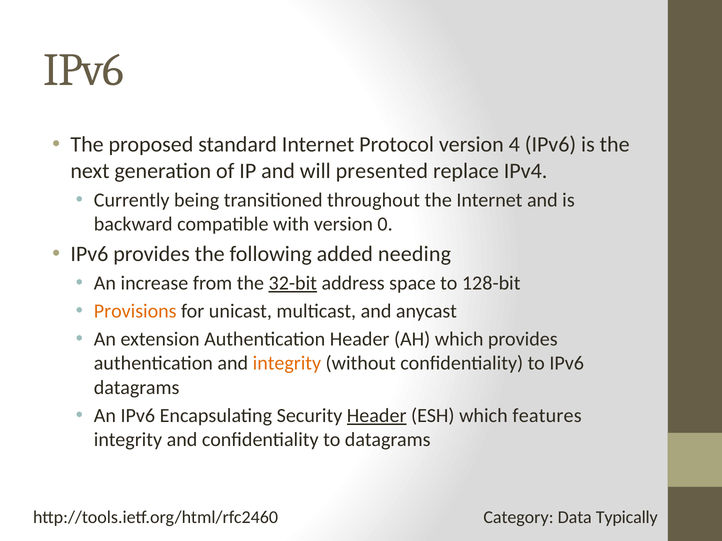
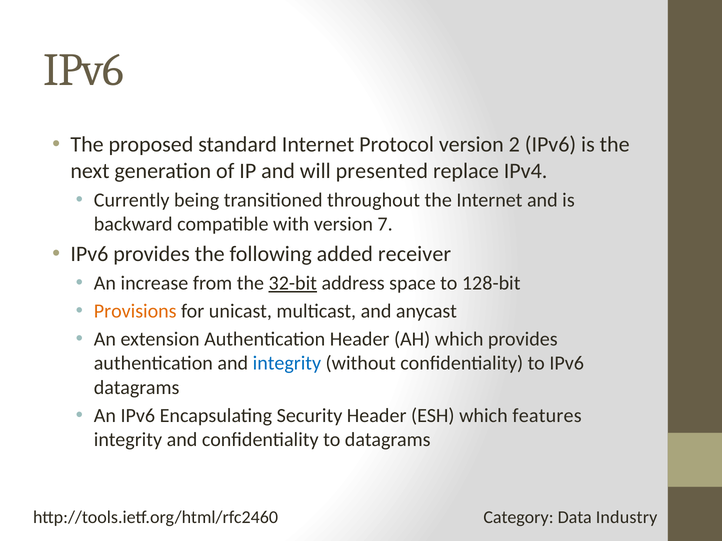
4: 4 -> 2 (514, 145)
0: 0 -> 7 (385, 224)
needing: needing -> receiver (415, 254)
integrity colour: orange -> blue (287, 364)
Header underline: present -> none (377, 416)
Typically: Typically -> Industry (627, 518)
